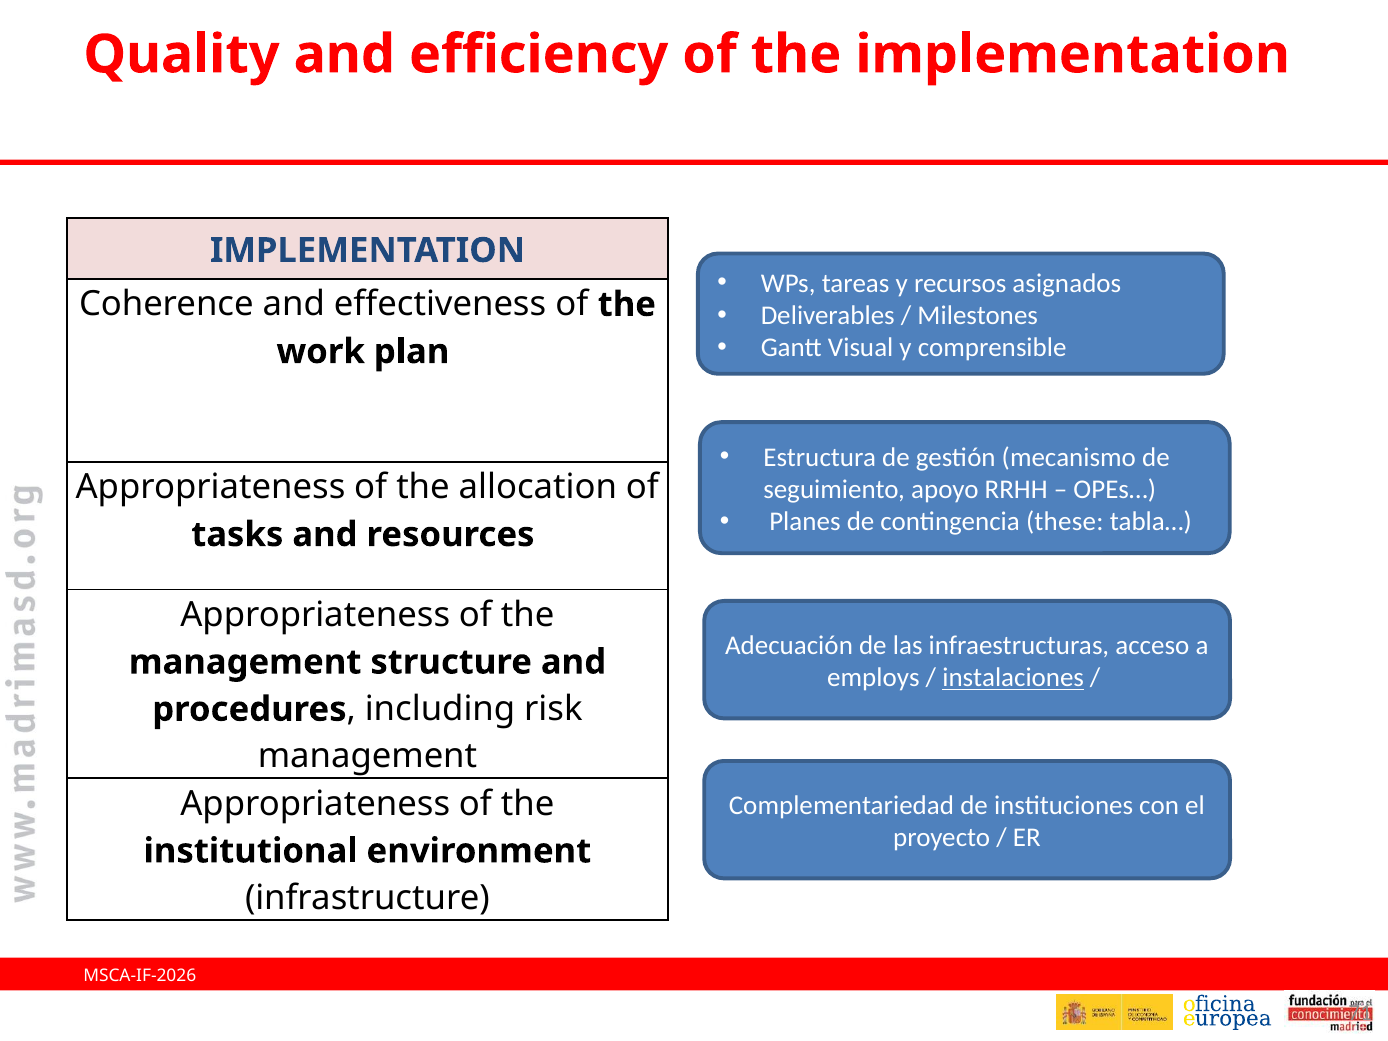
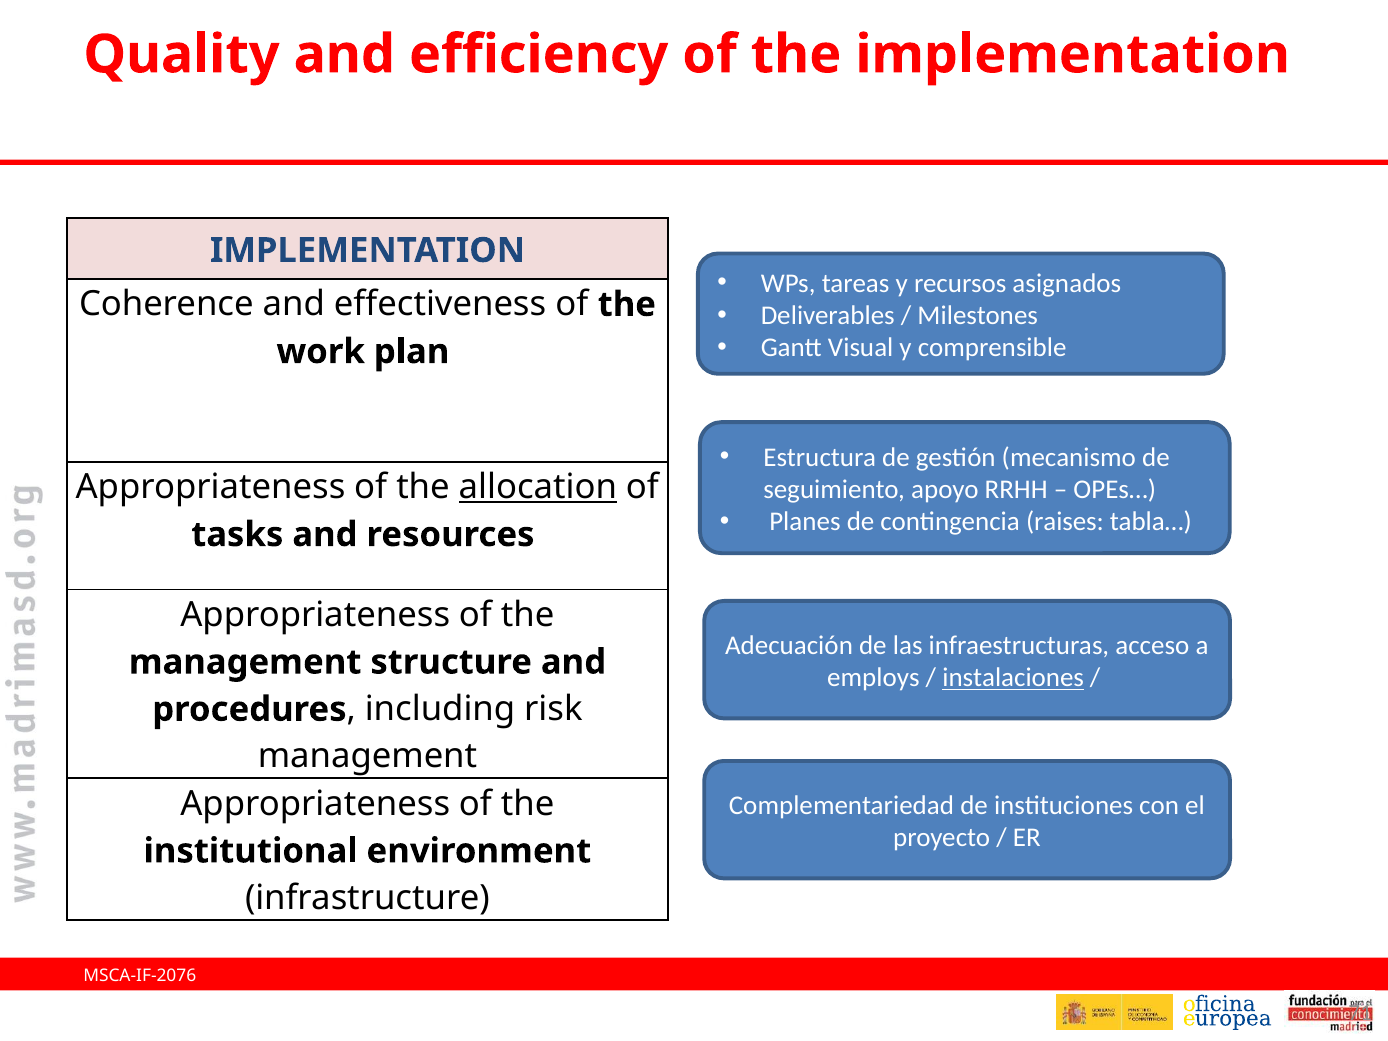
allocation underline: none -> present (538, 487)
these: these -> raises (1065, 522)
MSCA-IF-2026: MSCA-IF-2026 -> MSCA-IF-2076 (140, 976)
